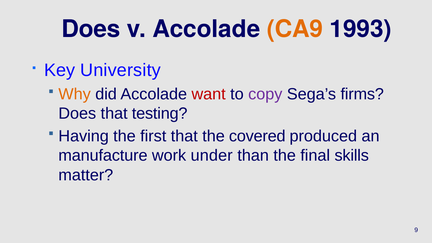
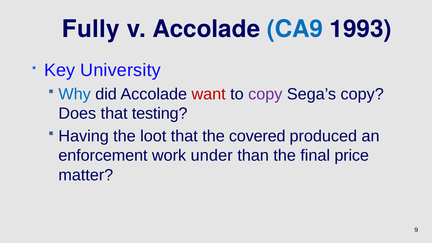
Does: Does -> Fully (91, 29)
CA9 colour: orange -> blue (295, 29)
Why colour: orange -> blue (75, 94)
Sega’s firms: firms -> copy (362, 94)
first: first -> loot (153, 136)
manufacture: manufacture -> enforcement (103, 156)
skills: skills -> price (352, 156)
